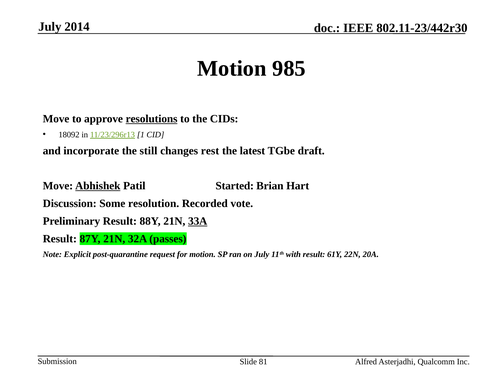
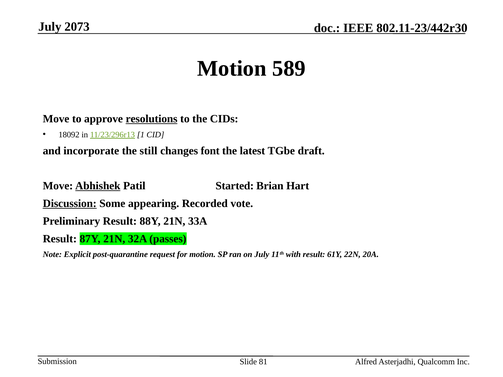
2014: 2014 -> 2073 (77, 27)
985: 985 -> 589 (289, 69)
rest: rest -> font (210, 151)
Discussion underline: none -> present (70, 204)
resolution: resolution -> appearing (154, 204)
33A underline: present -> none (198, 221)
